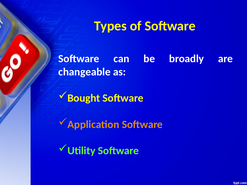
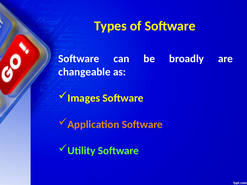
Bought: Bought -> Images (84, 98)
